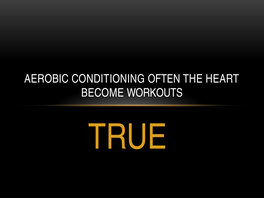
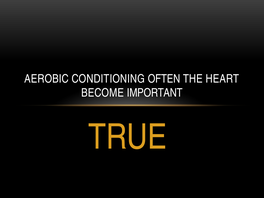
WORKOUTS: WORKOUTS -> IMPORTANT (155, 93)
